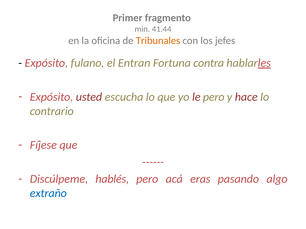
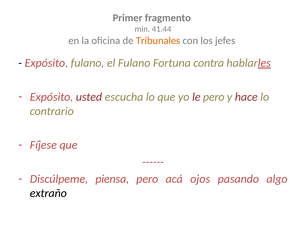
el Entran: Entran -> Fulano (134, 63)
hablés: hablés -> piensa (112, 179)
eras: eras -> ojos (200, 179)
extraño colour: blue -> black (48, 194)
